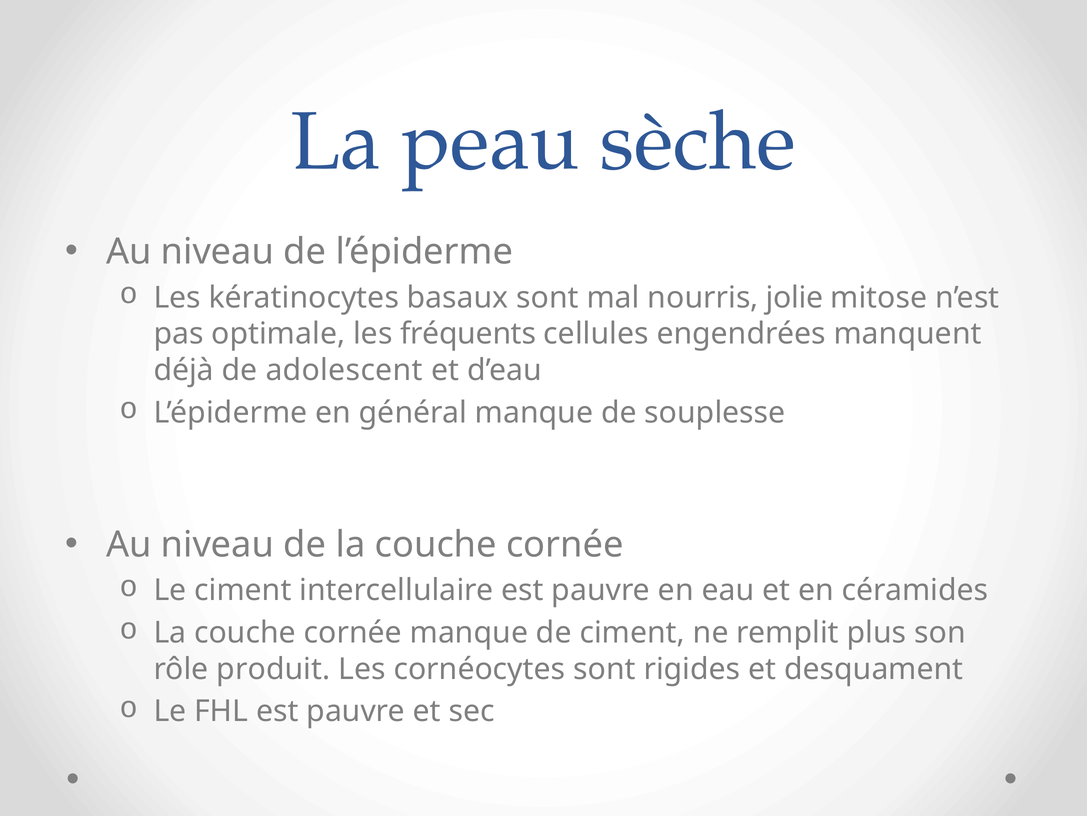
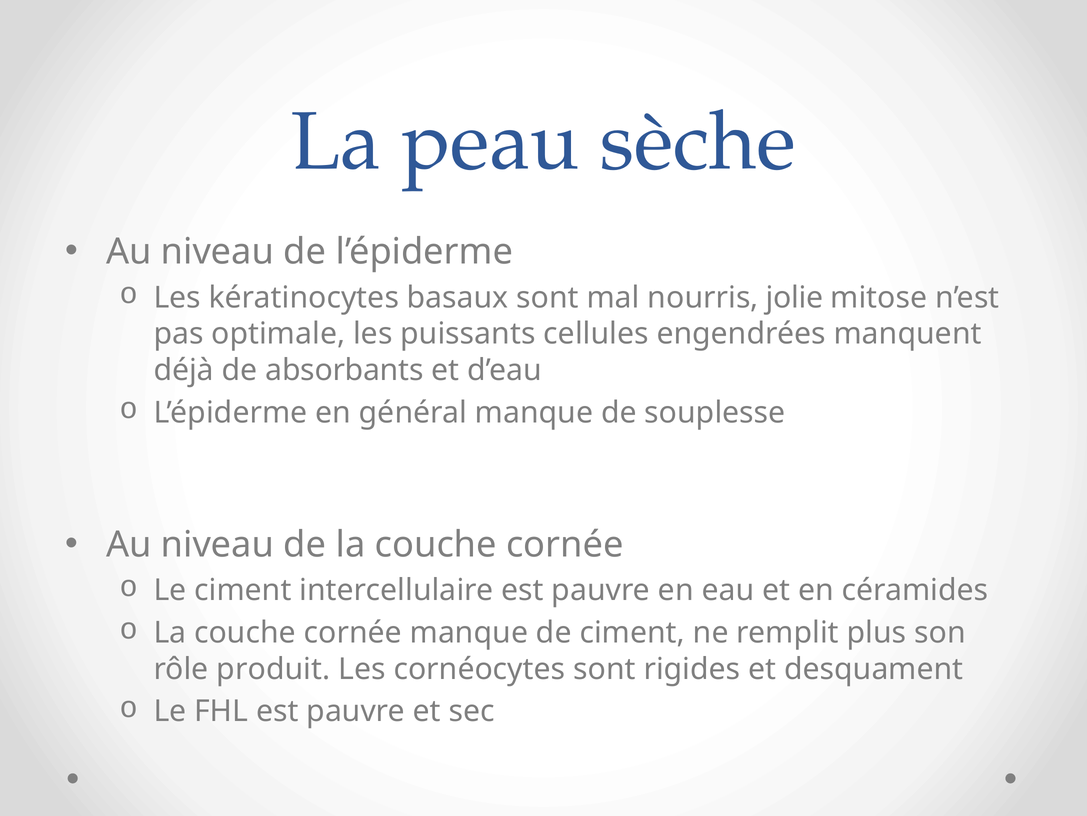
fréquents: fréquents -> puissants (468, 334)
adolescent: adolescent -> absorbants (344, 370)
